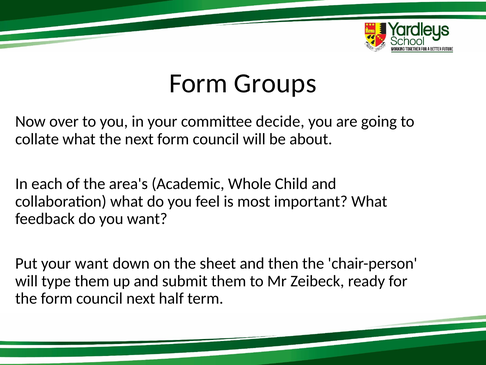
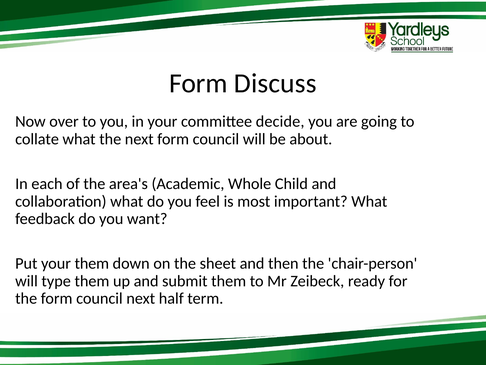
Groups: Groups -> Discuss (275, 83)
your want: want -> them (92, 263)
